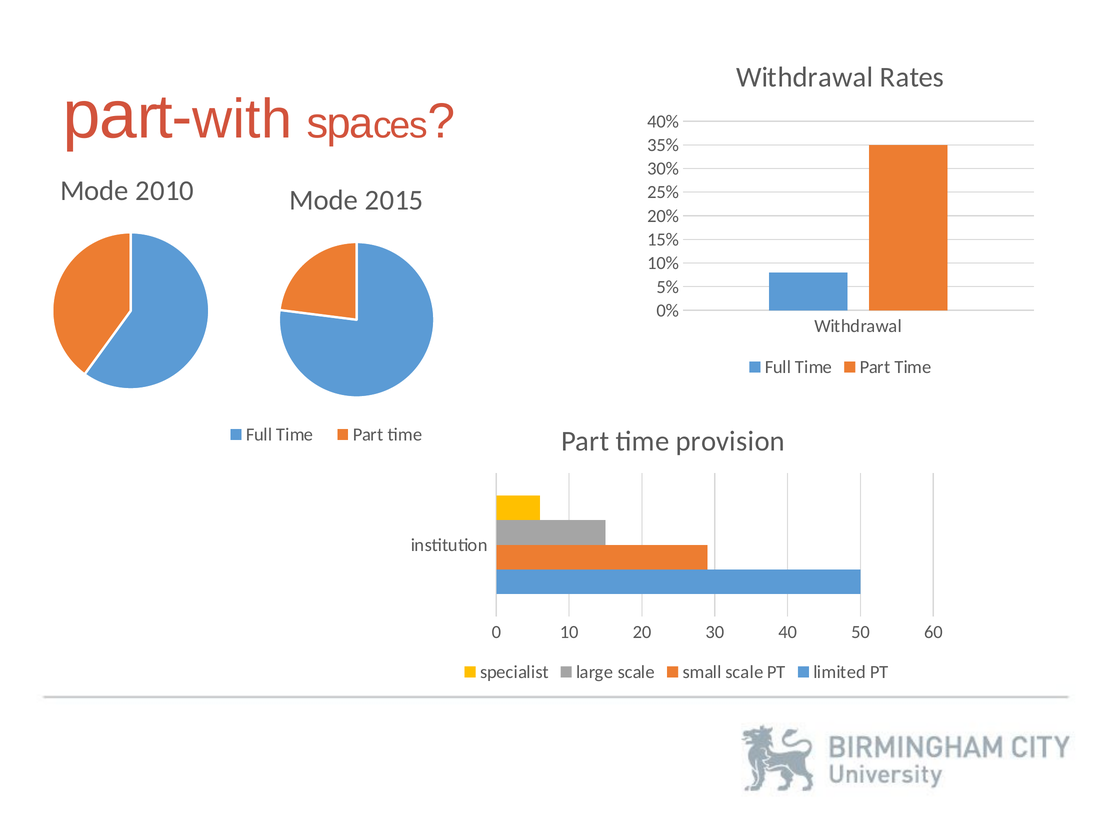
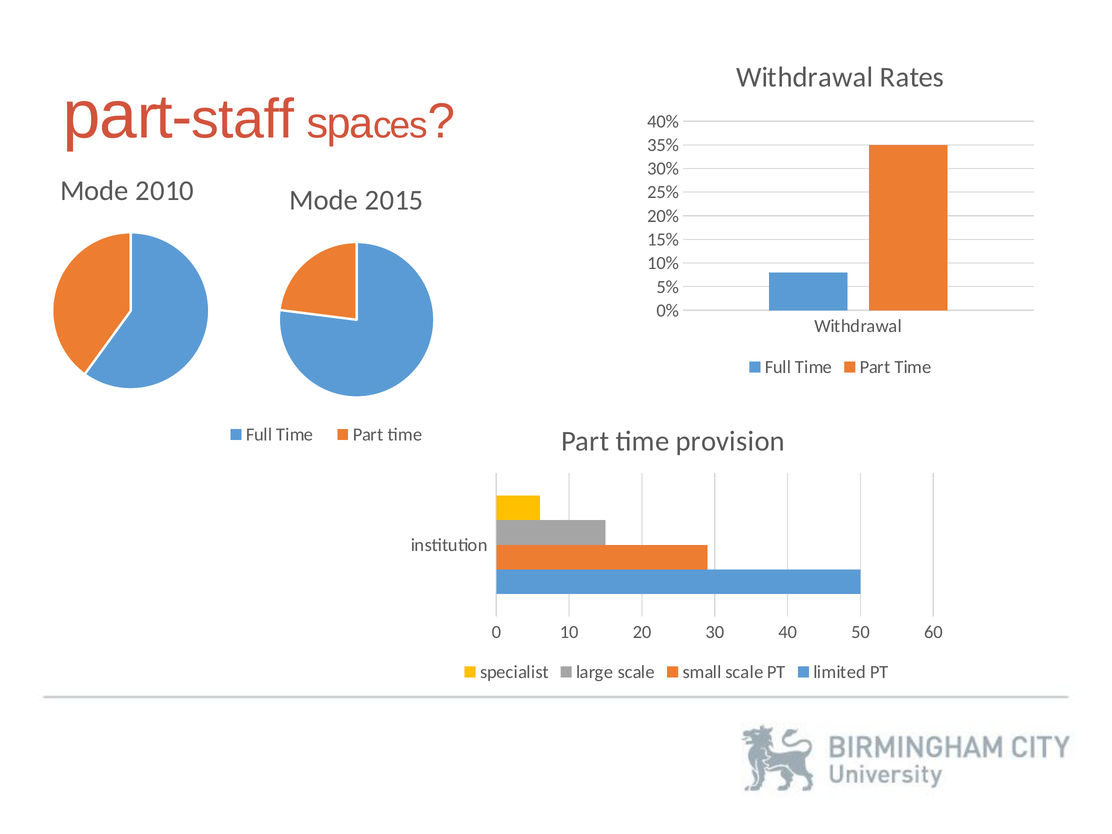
with: with -> staff (243, 120)
